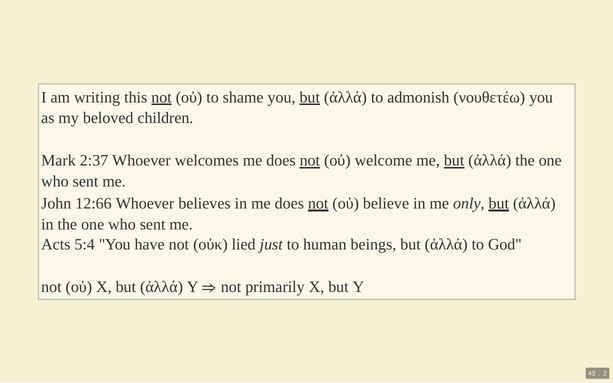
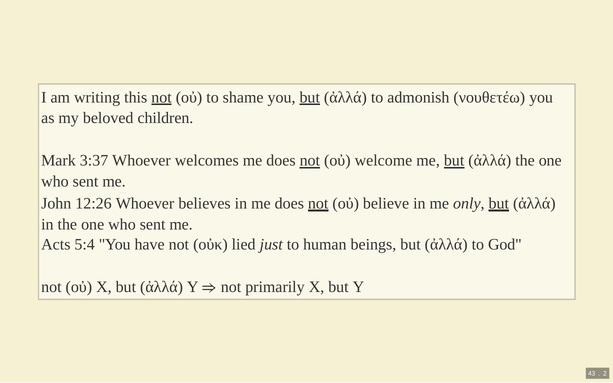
2:37: 2:37 -> 3:37 (94, 161)
12:66: 12:66 -> 12:26 (94, 204)
